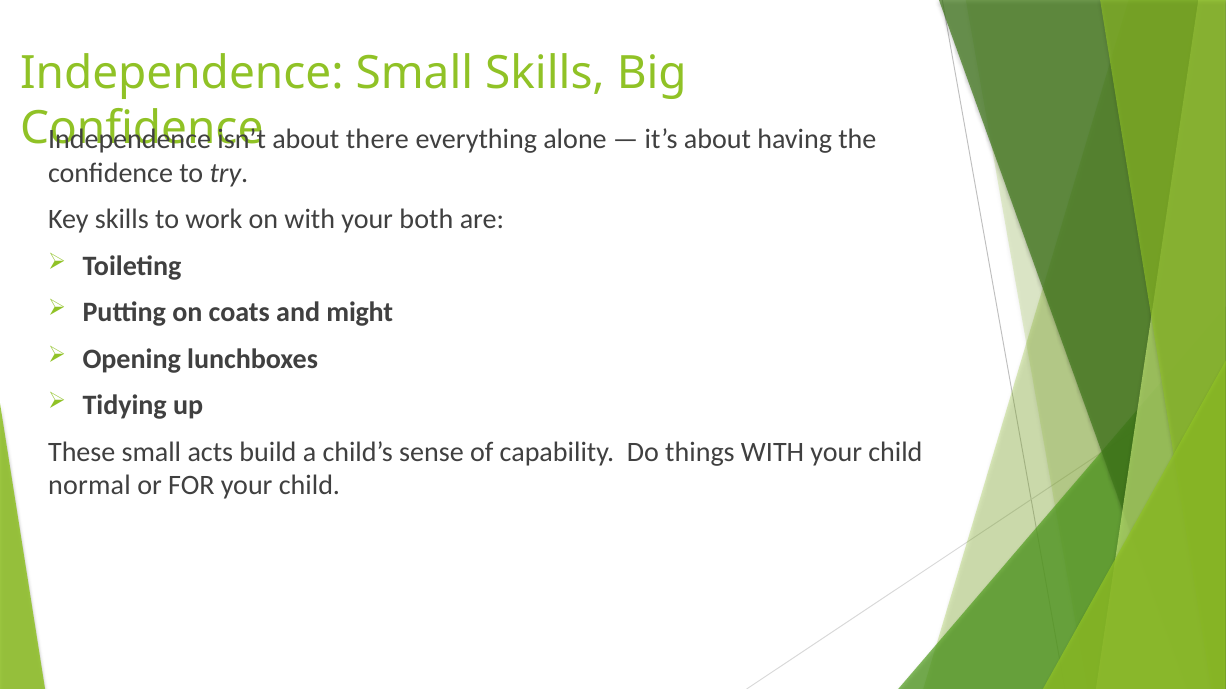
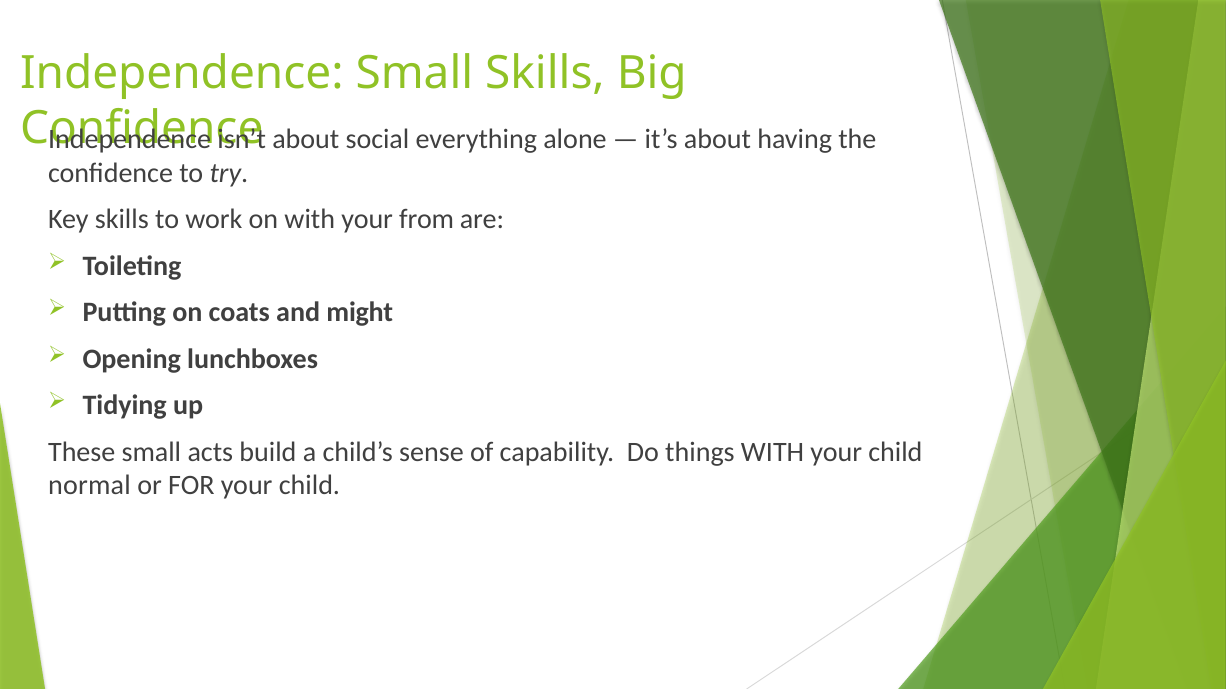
there: there -> social (377, 140)
both: both -> from (427, 220)
